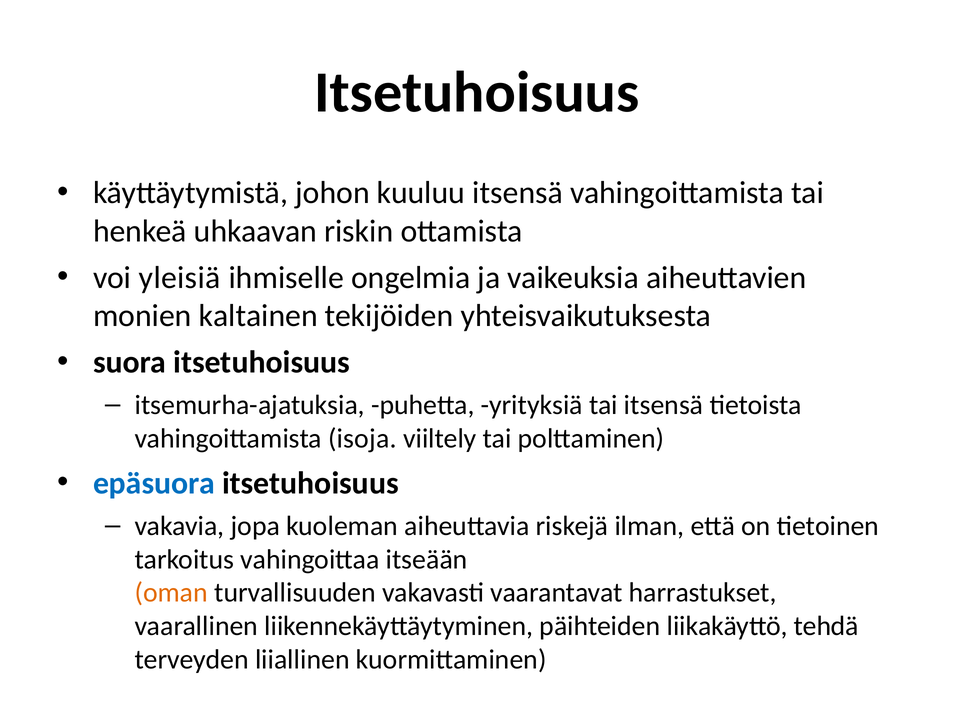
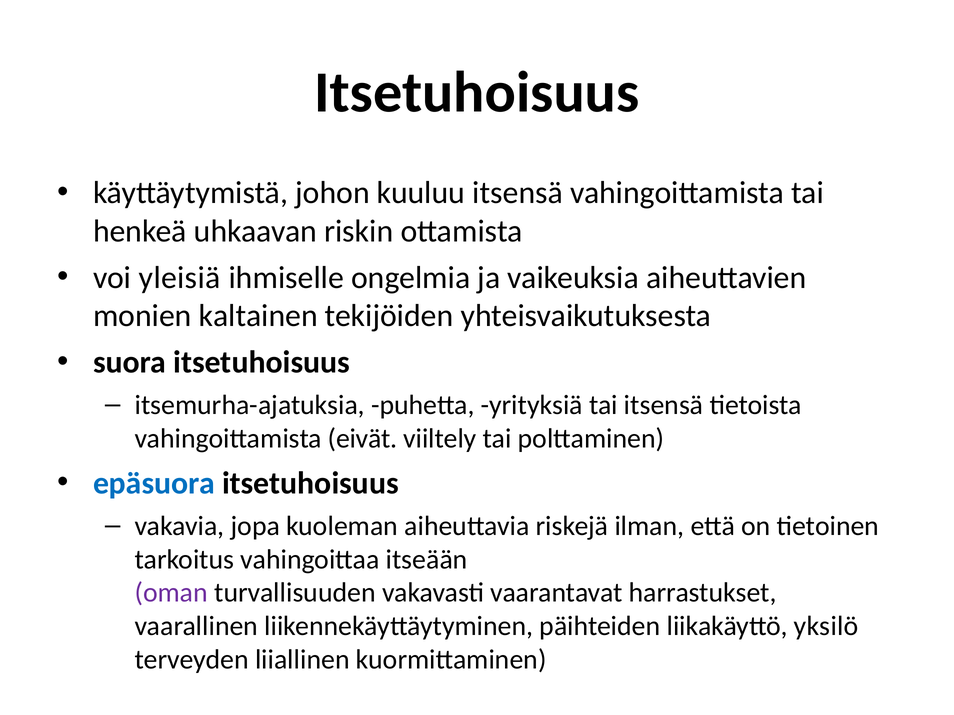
isoja: isoja -> eivät (363, 439)
oman colour: orange -> purple (171, 593)
tehdä: tehdä -> yksilö (826, 627)
